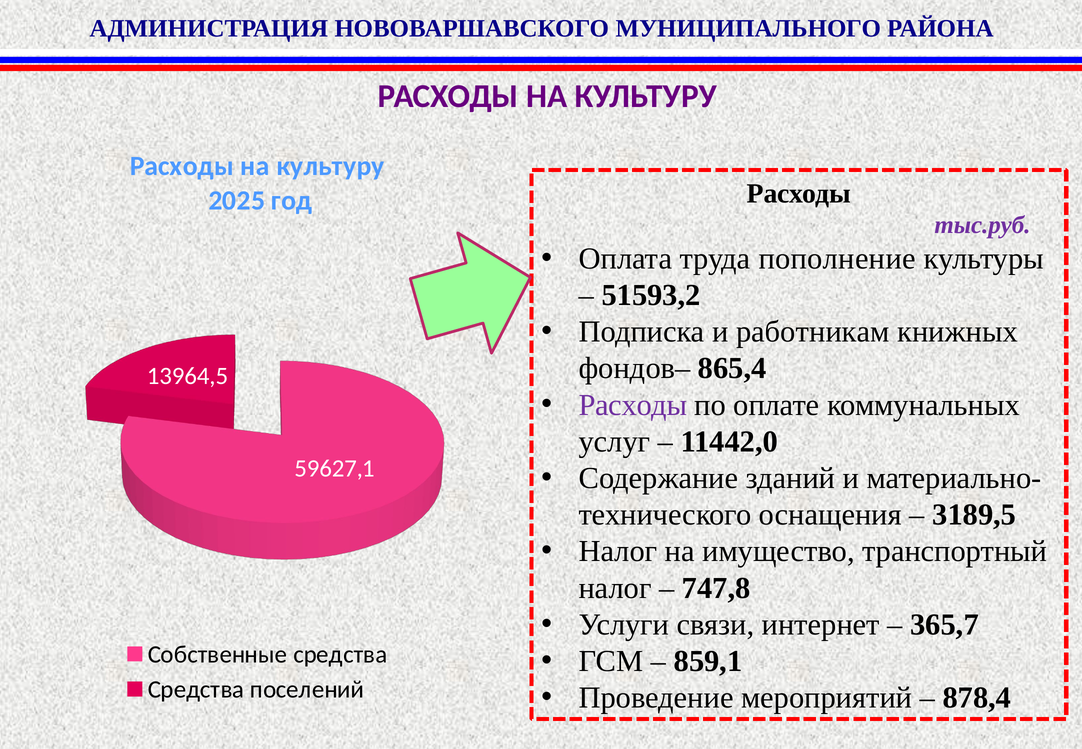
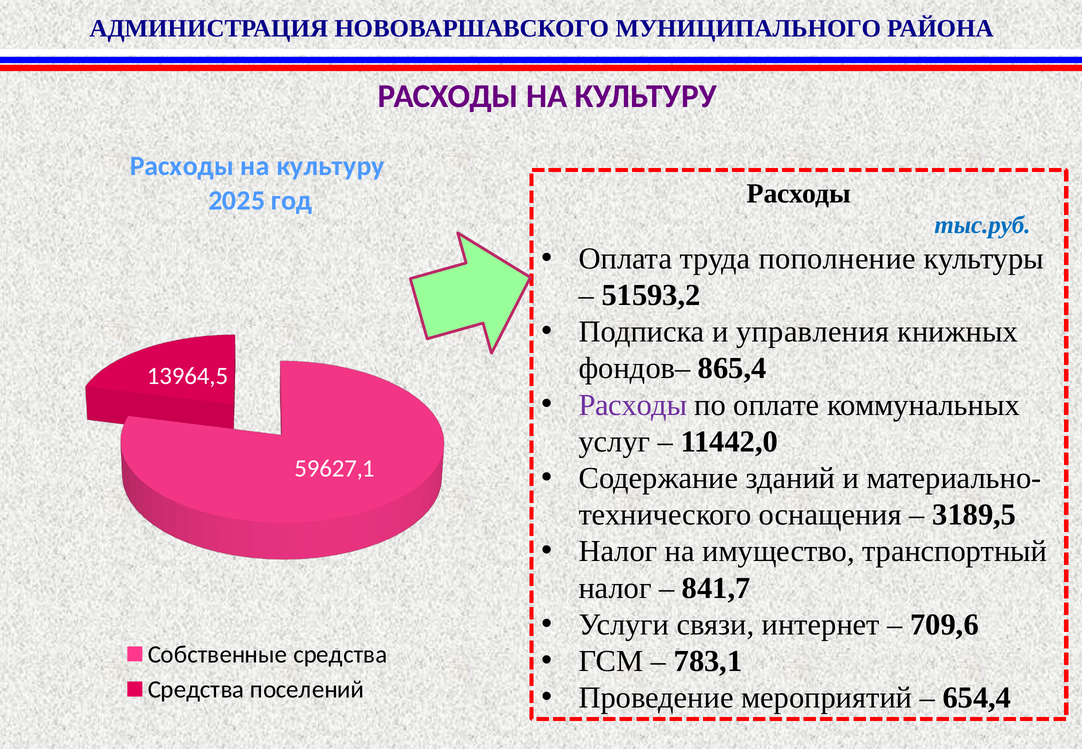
тыс.руб colour: purple -> blue (982, 225)
работникам: работникам -> управления (813, 332)
747,8: 747,8 -> 841,7 (716, 588)
365,7: 365,7 -> 709,6 (945, 625)
859,1: 859,1 -> 783,1 (708, 661)
878,4: 878,4 -> 654,4 (977, 698)
